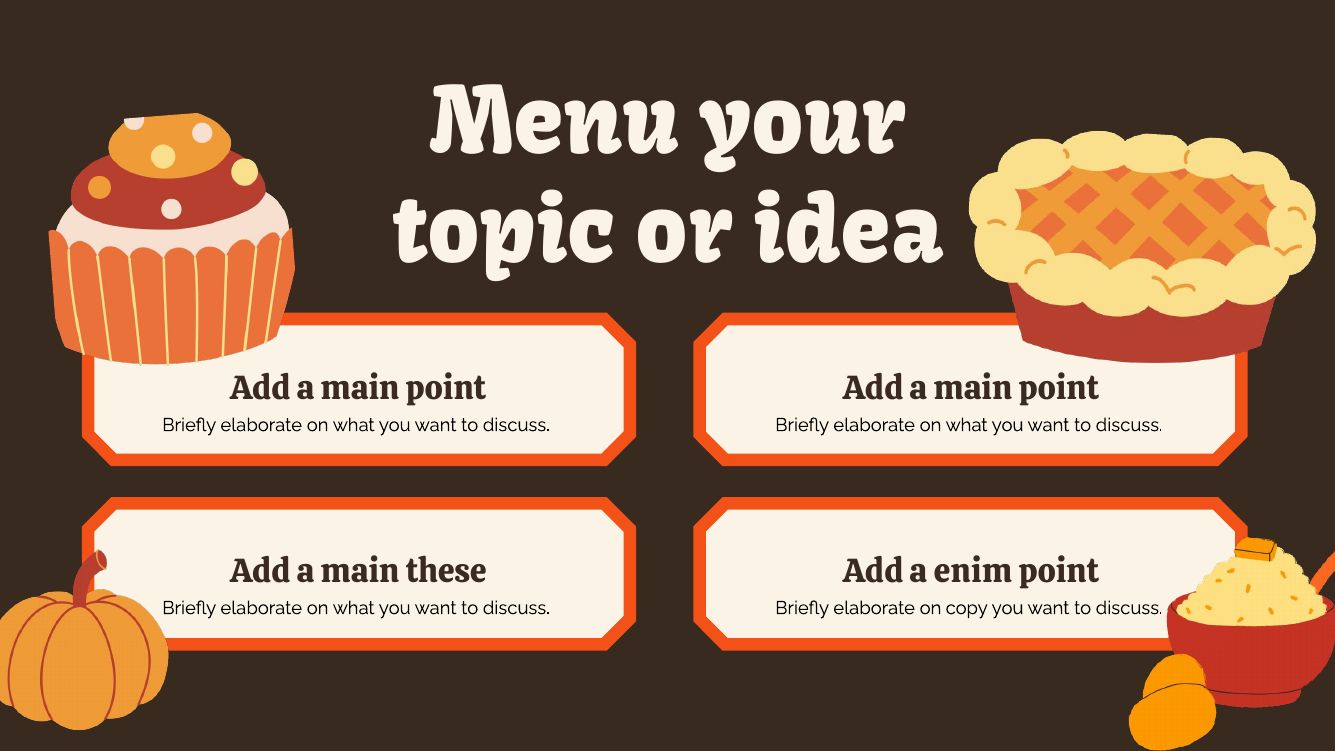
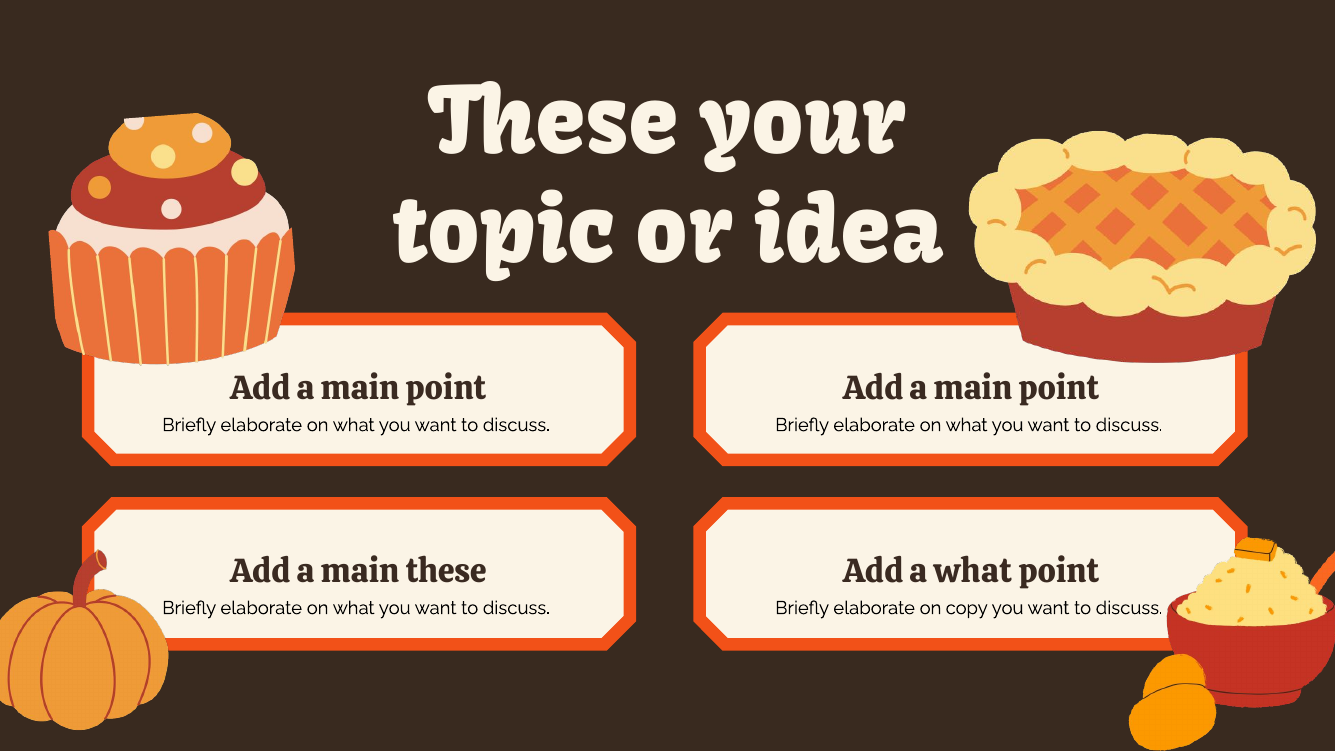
Menu: Menu -> These (554, 123)
a enim: enim -> what (973, 571)
